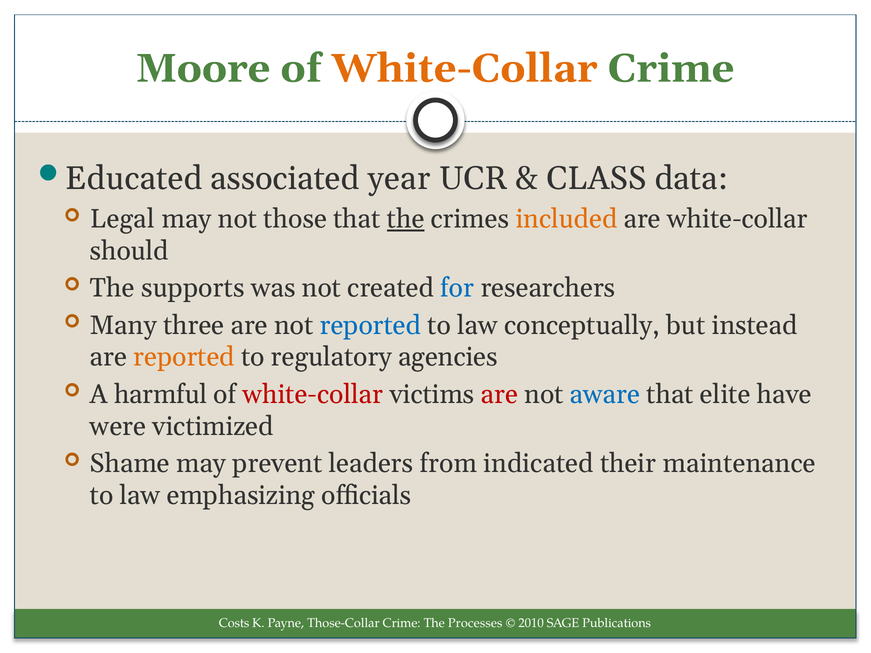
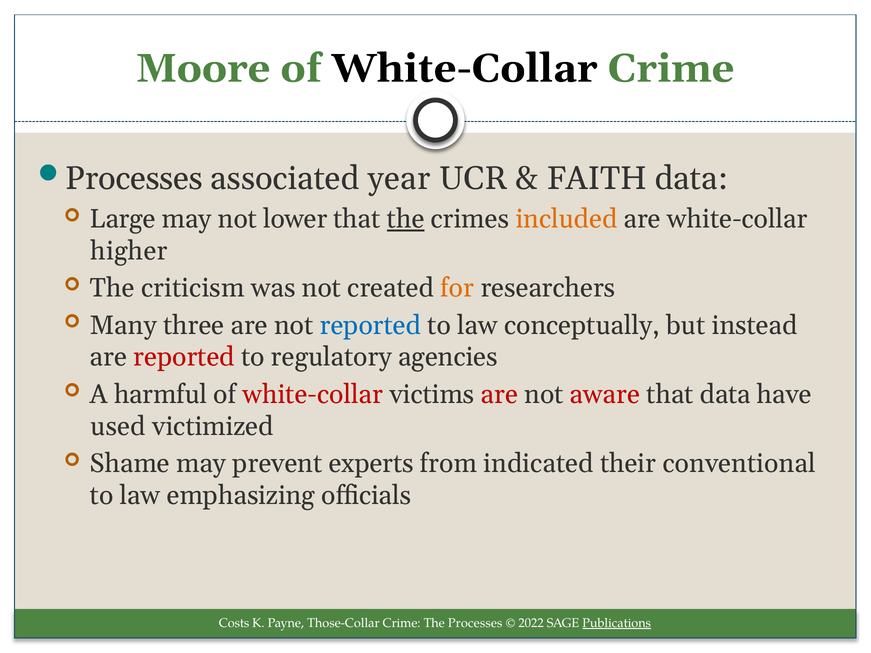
White-Collar colour: orange -> black (465, 69)
Educated: Educated -> Processes (134, 179)
CLASS: CLASS -> FAITH (597, 179)
Legal: Legal -> Large (123, 219)
those: those -> lower (295, 219)
should: should -> higher (129, 251)
supports: supports -> criticism (193, 288)
for colour: blue -> orange (457, 288)
reported colour: orange -> red (184, 357)
aware colour: blue -> red (605, 395)
that elite: elite -> data (725, 395)
were: were -> used (118, 426)
leaders: leaders -> experts (371, 464)
maintenance: maintenance -> conventional (739, 464)
2010: 2010 -> 2022 (531, 623)
Publications underline: none -> present (617, 623)
